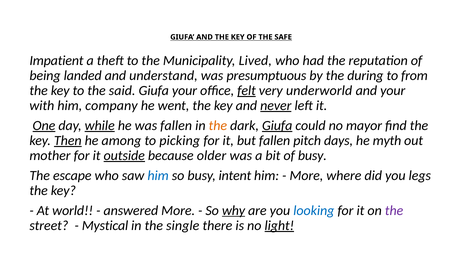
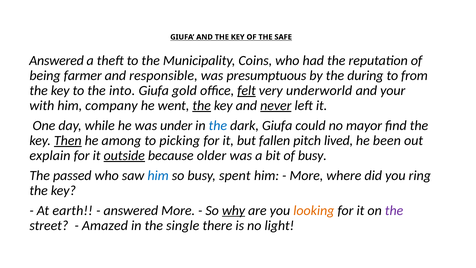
Impatient: Impatient -> Answered (57, 60)
Lived: Lived -> Coins (255, 60)
landed: landed -> farmer (83, 75)
understand: understand -> responsible (163, 75)
said: said -> into (122, 90)
Giufa your: your -> gold (184, 90)
the underline: none -> present (202, 105)
One underline: present -> none (44, 125)
while underline: present -> none (100, 125)
was fallen: fallen -> under (176, 125)
the colour: orange -> blue (218, 125)
Giufa underline: present -> none (277, 125)
days: days -> lived (339, 140)
myth: myth -> been (387, 140)
mother: mother -> explain (50, 155)
escape: escape -> passed (72, 175)
intent: intent -> spent (235, 175)
legs: legs -> ring (420, 175)
world: world -> earth (73, 210)
looking colour: blue -> orange (314, 210)
Mystical: Mystical -> Amazed (105, 225)
light underline: present -> none (279, 225)
